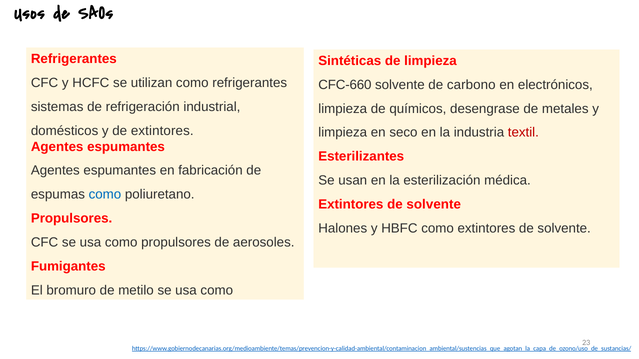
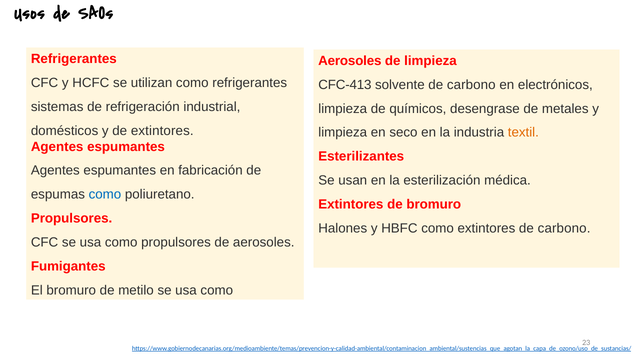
Sintéticas: Sintéticas -> Aerosoles (350, 61)
CFC-660: CFC-660 -> CFC-413 (345, 85)
textil colour: red -> orange (523, 133)
solvente: solvente -> bromuro (434, 205)
como extintores de solvente: solvente -> carbono (564, 229)
